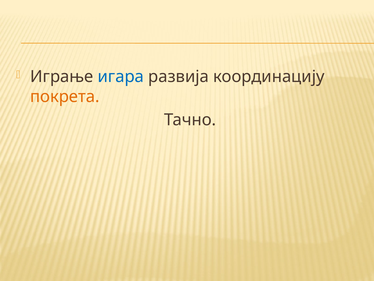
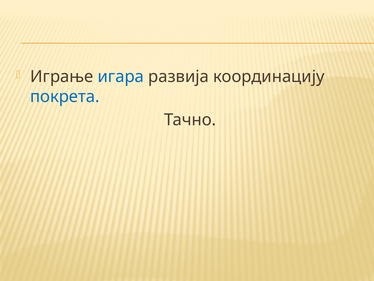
покрета colour: orange -> blue (65, 96)
